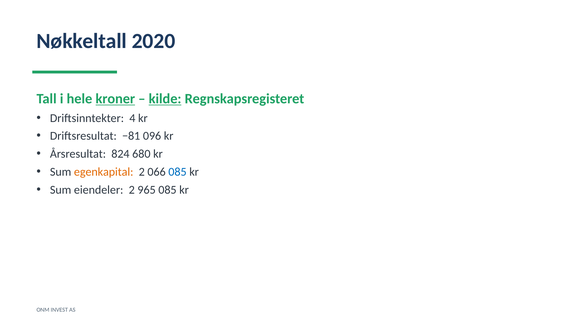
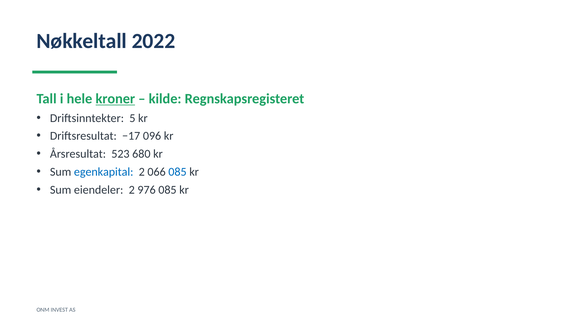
2020: 2020 -> 2022 (154, 41)
kilde underline: present -> none (165, 99)
4: 4 -> 5 (132, 118)
−81: −81 -> −17 (131, 136)
824: 824 -> 523 (120, 154)
egenkapital colour: orange -> blue (104, 172)
965: 965 -> 976 (147, 190)
